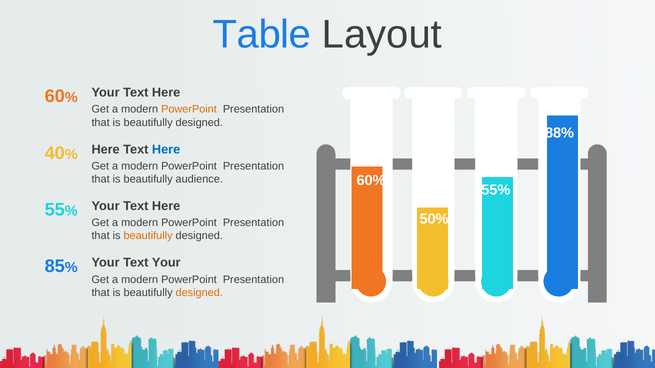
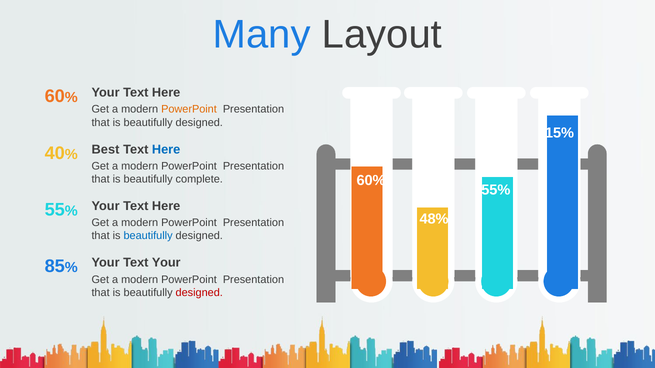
Table: Table -> Many (262, 34)
88%: 88% -> 15% (560, 133)
Here: Here -> Best (105, 150)
audience: audience -> complete (199, 179)
50%: 50% -> 48% (434, 219)
beautifully colour: orange -> blue (148, 236)
designed colour: orange -> red (199, 293)
